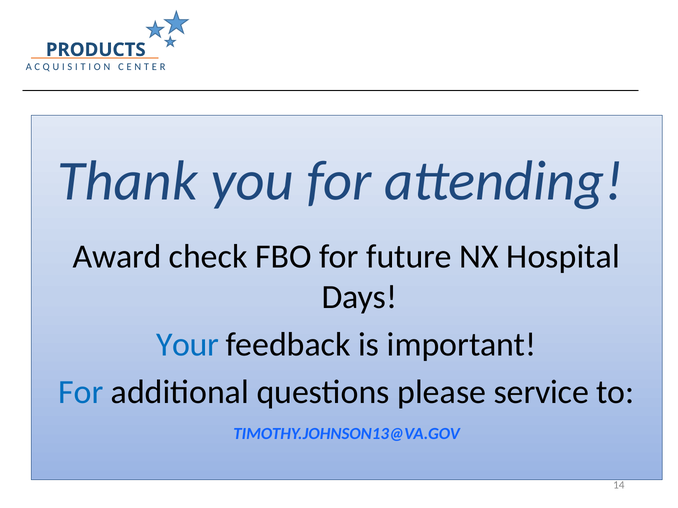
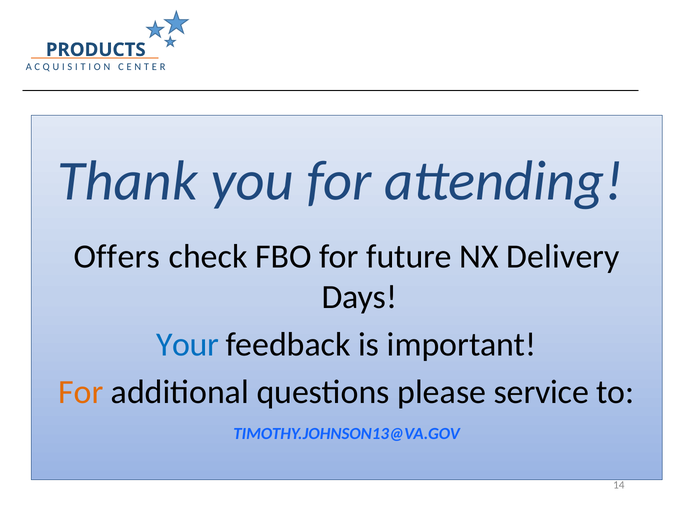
Award: Award -> Offers (117, 257)
Hospital: Hospital -> Delivery (563, 257)
For colour: blue -> orange (81, 392)
